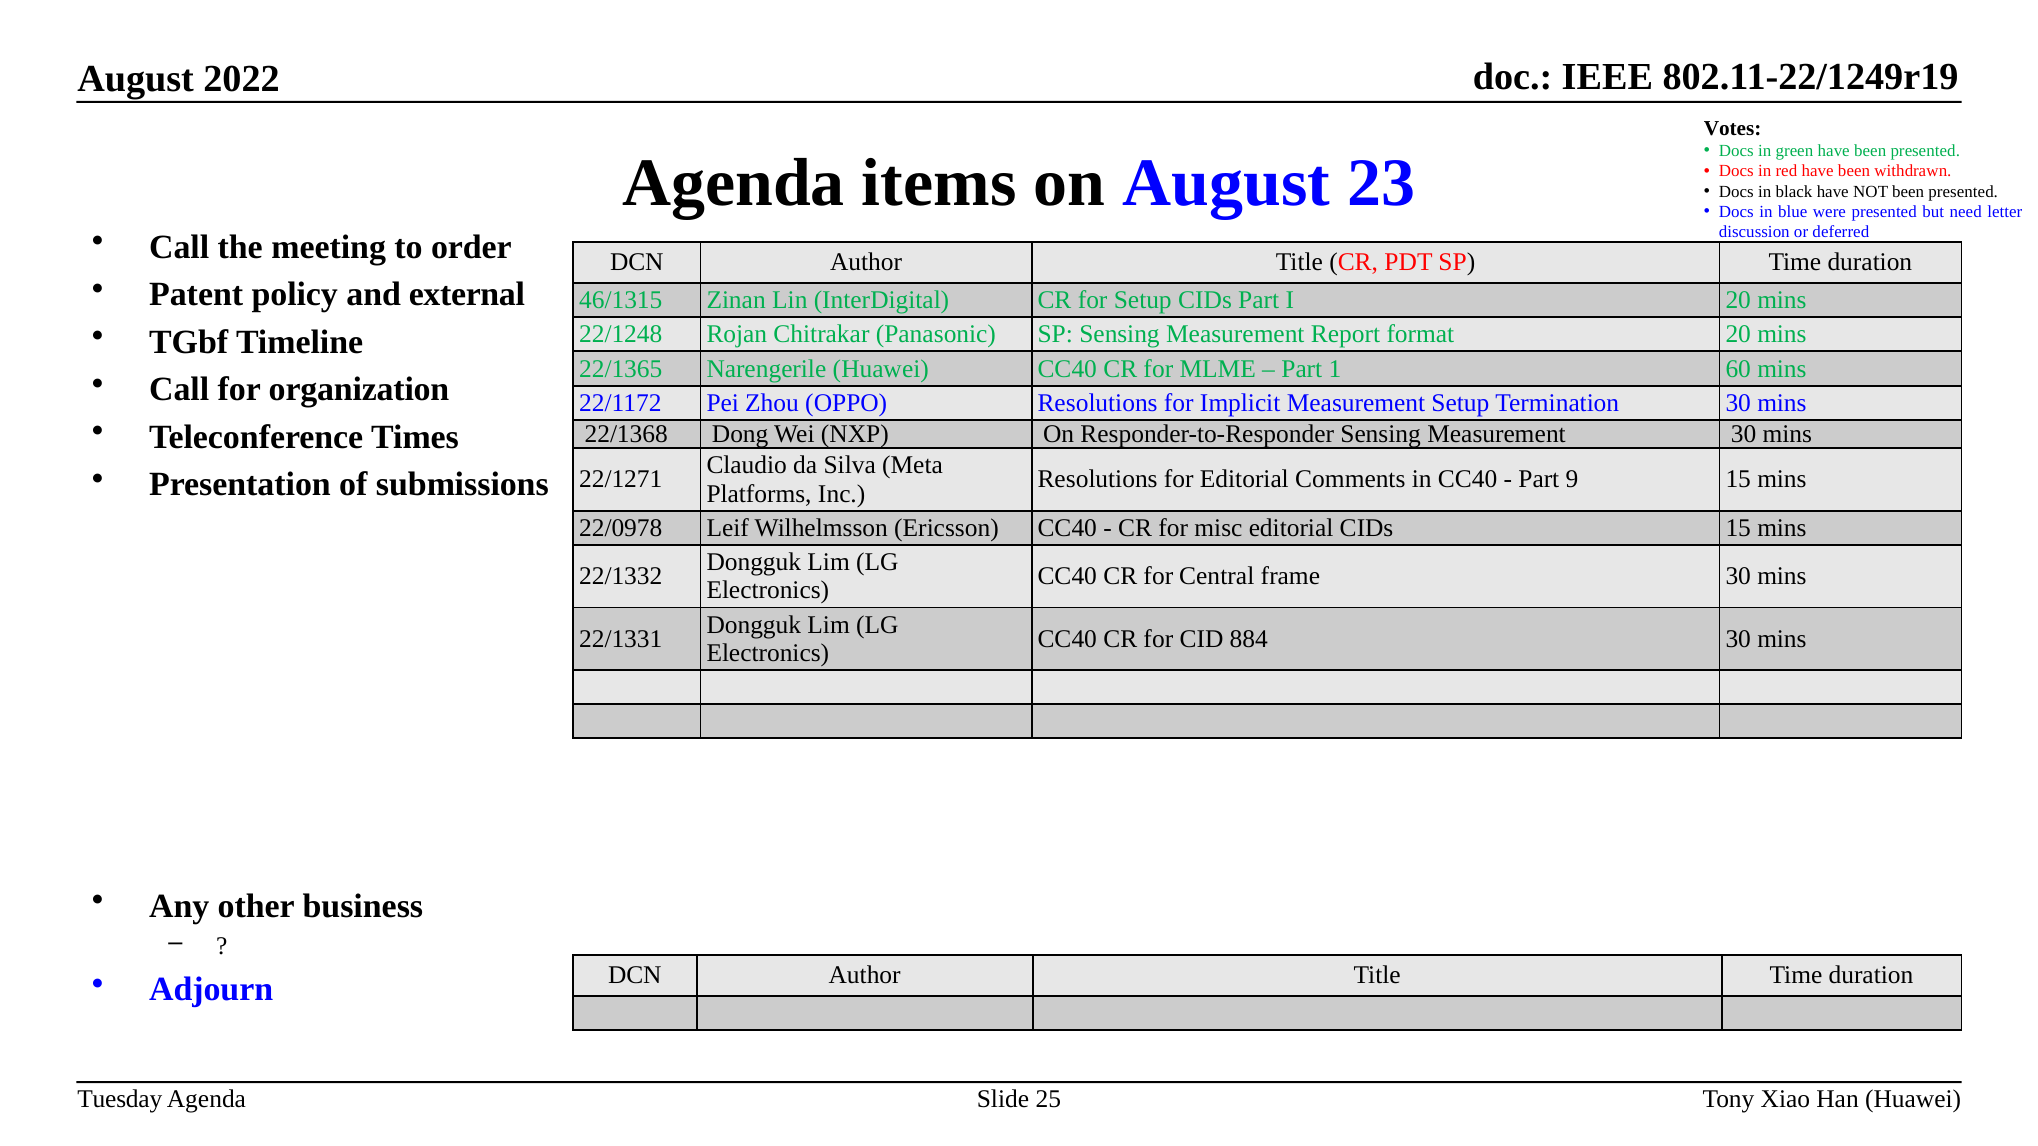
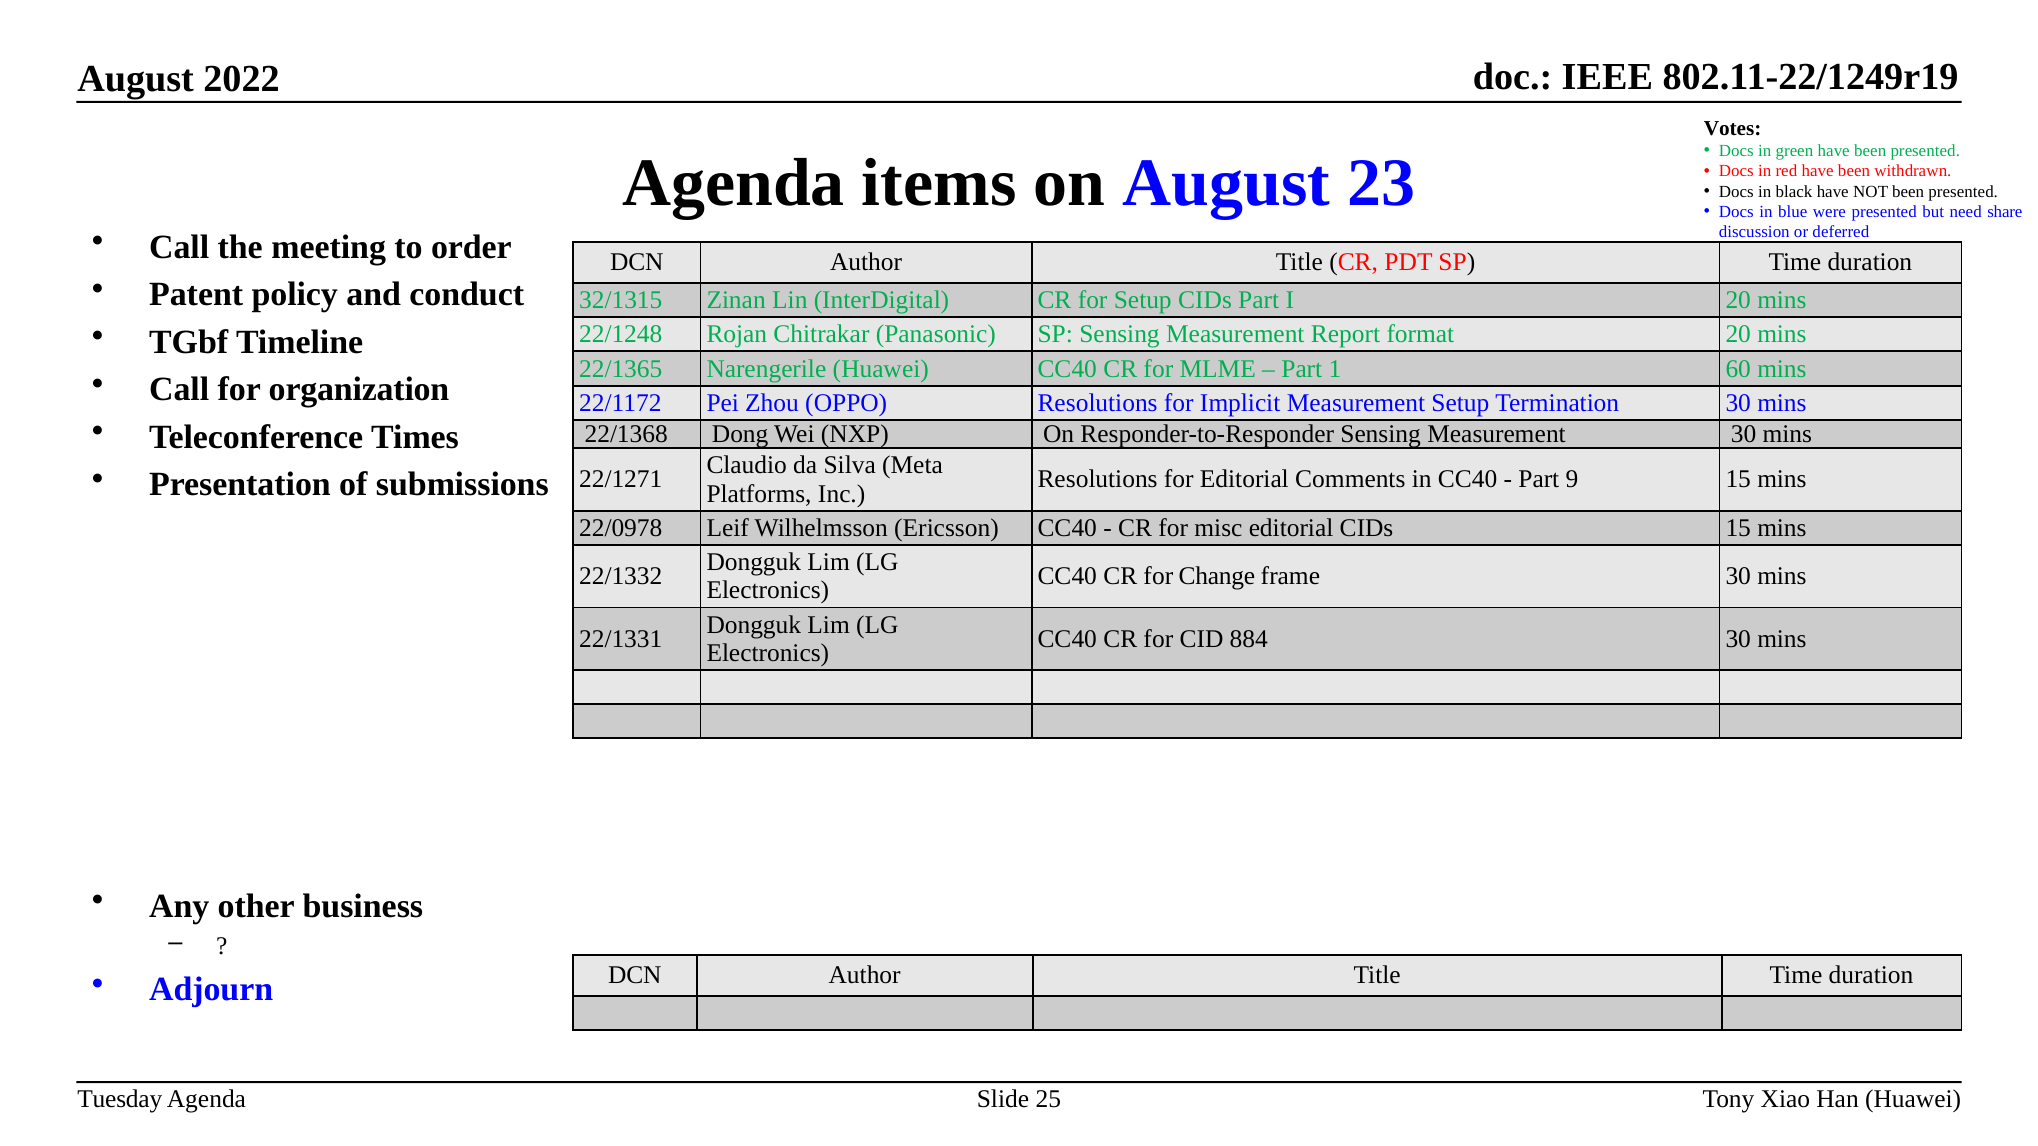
letter: letter -> share (2005, 212)
external: external -> conduct (467, 294)
46/1315: 46/1315 -> 32/1315 (621, 300)
Central: Central -> Change (1217, 576)
